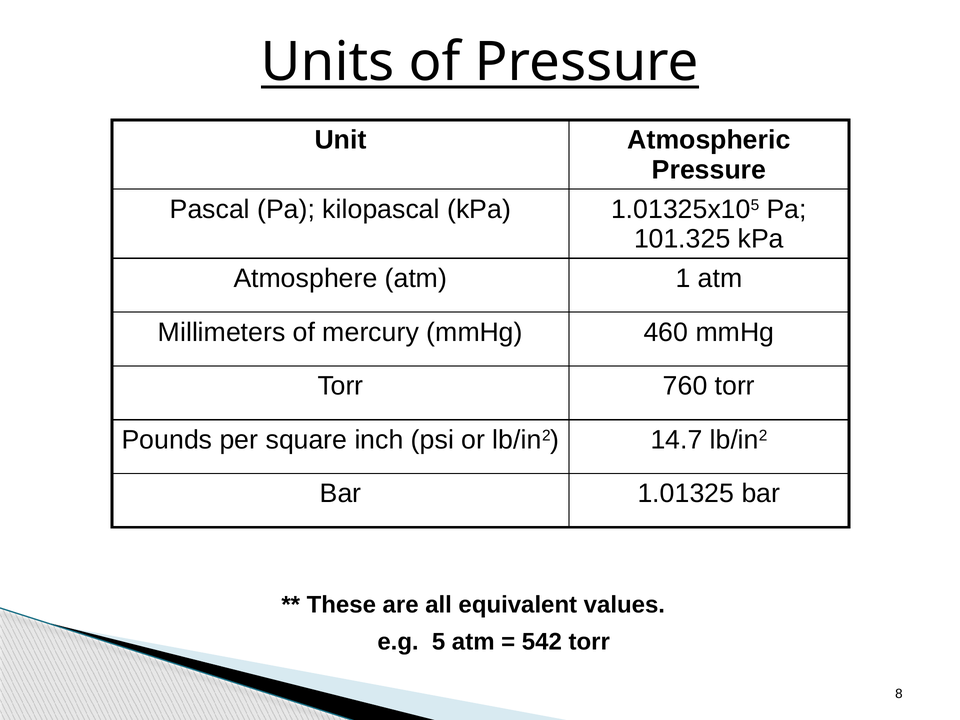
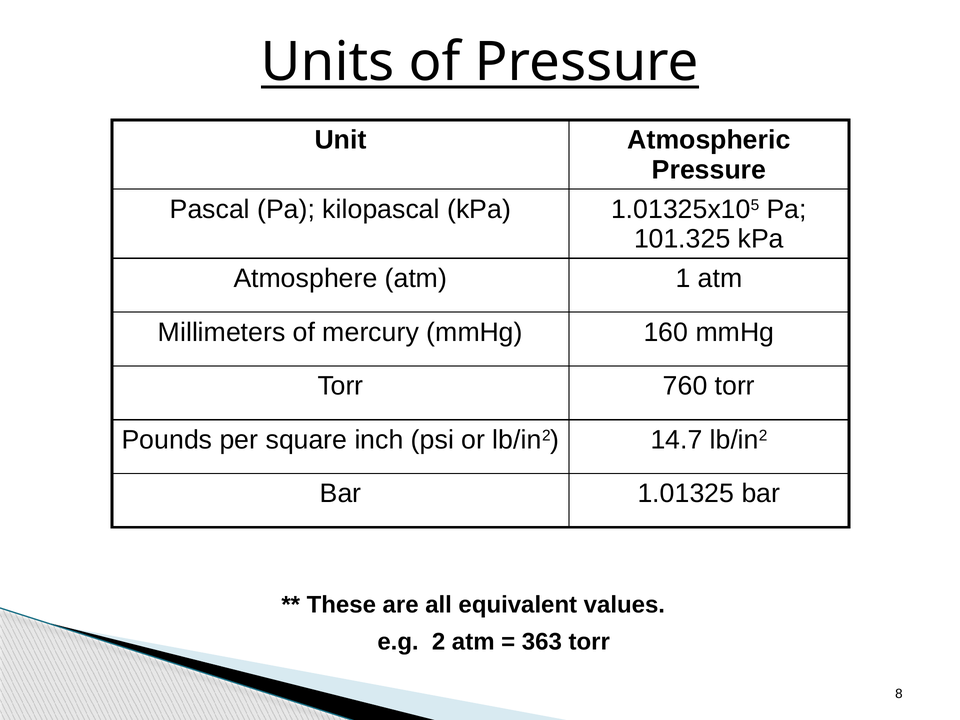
460: 460 -> 160 (666, 332)
5: 5 -> 2 (439, 642)
542: 542 -> 363 (542, 642)
